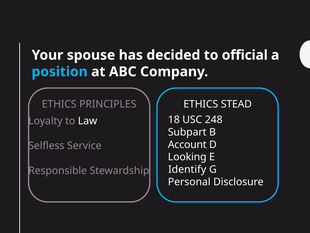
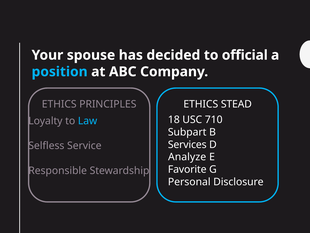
248: 248 -> 710 (214, 120)
Law colour: white -> light blue (88, 121)
Account: Account -> Services (187, 144)
Looking: Looking -> Analyze (187, 157)
Identify: Identify -> Favorite (187, 169)
